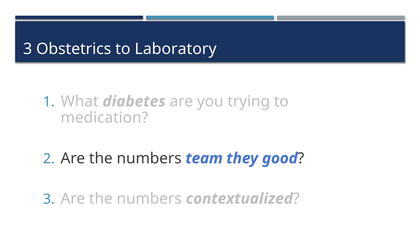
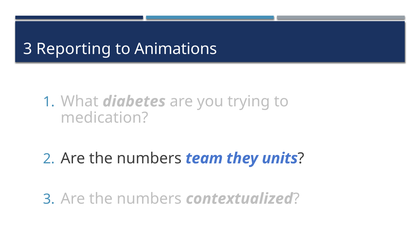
Obstetrics: Obstetrics -> Reporting (74, 49)
Laboratory: Laboratory -> Animations (176, 49)
good: good -> units (280, 158)
